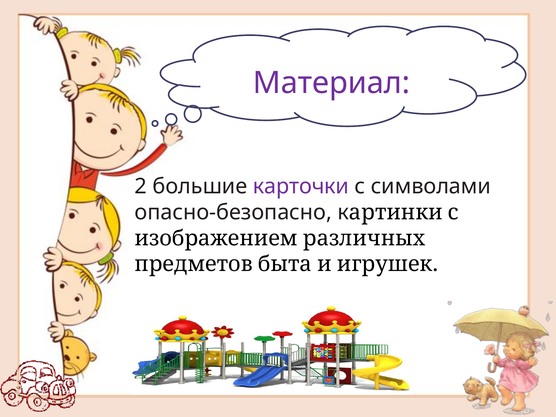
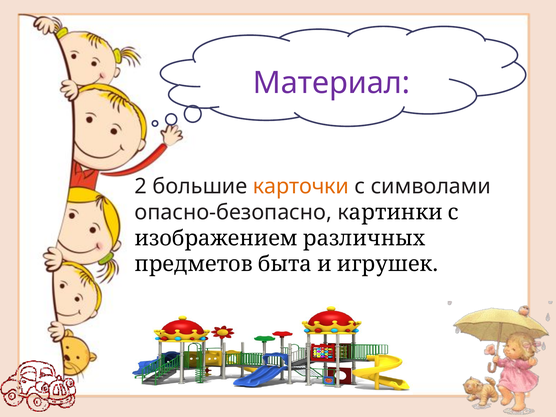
карточки colour: purple -> orange (301, 186)
